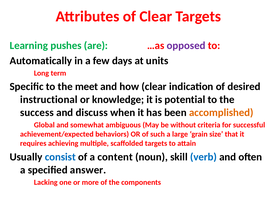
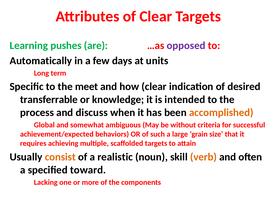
instructional: instructional -> transferrable (49, 99)
potential: potential -> intended (185, 99)
success: success -> process (37, 112)
consist colour: blue -> orange (60, 157)
content: content -> realistic (115, 157)
verb colour: blue -> orange (203, 157)
answer: answer -> toward (88, 170)
